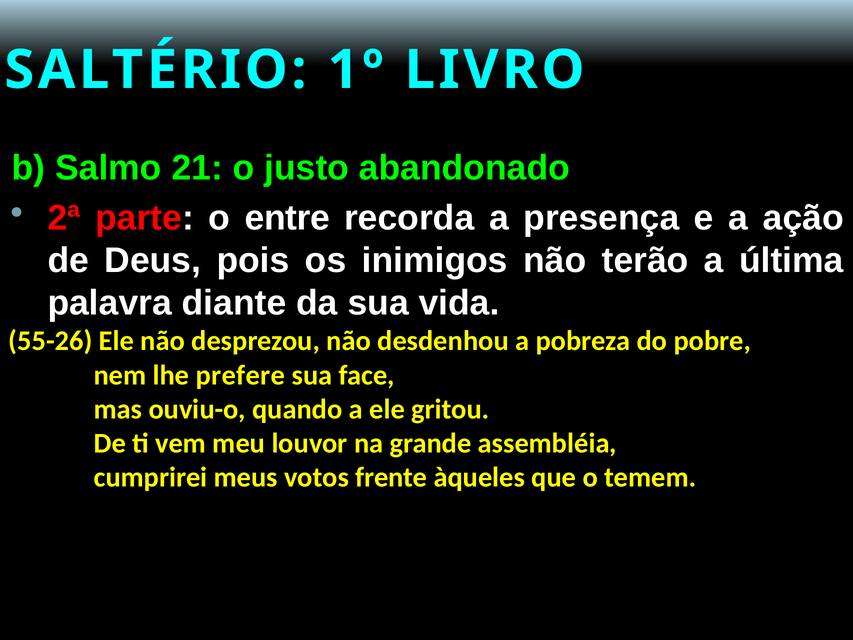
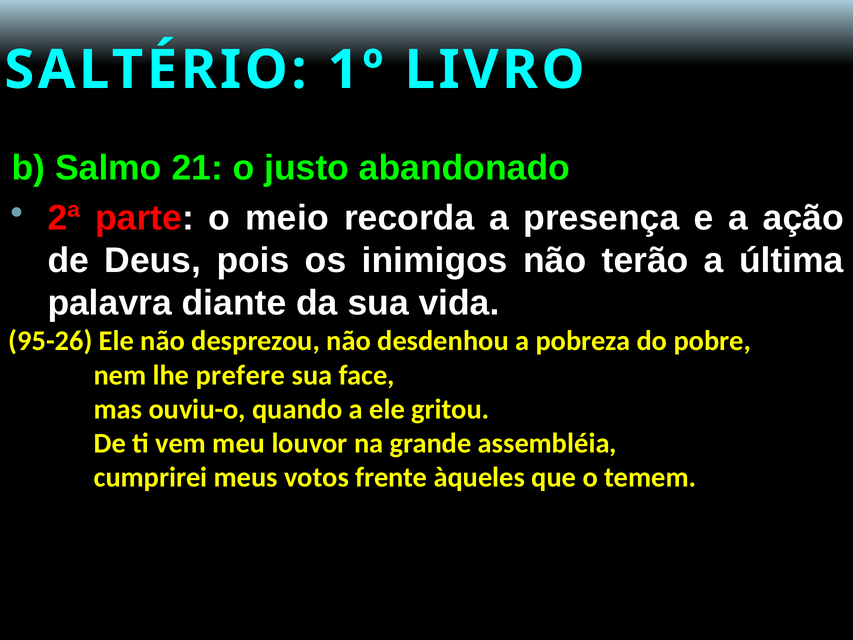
entre: entre -> meio (287, 218)
55-26: 55-26 -> 95-26 (50, 341)
